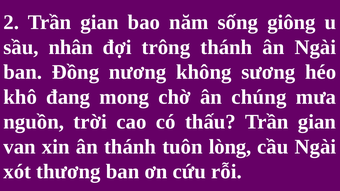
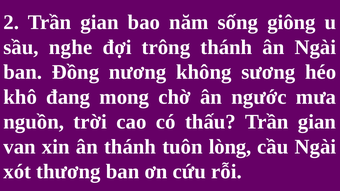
nhân: nhân -> nghe (71, 47)
chúng: chúng -> ngước (259, 97)
